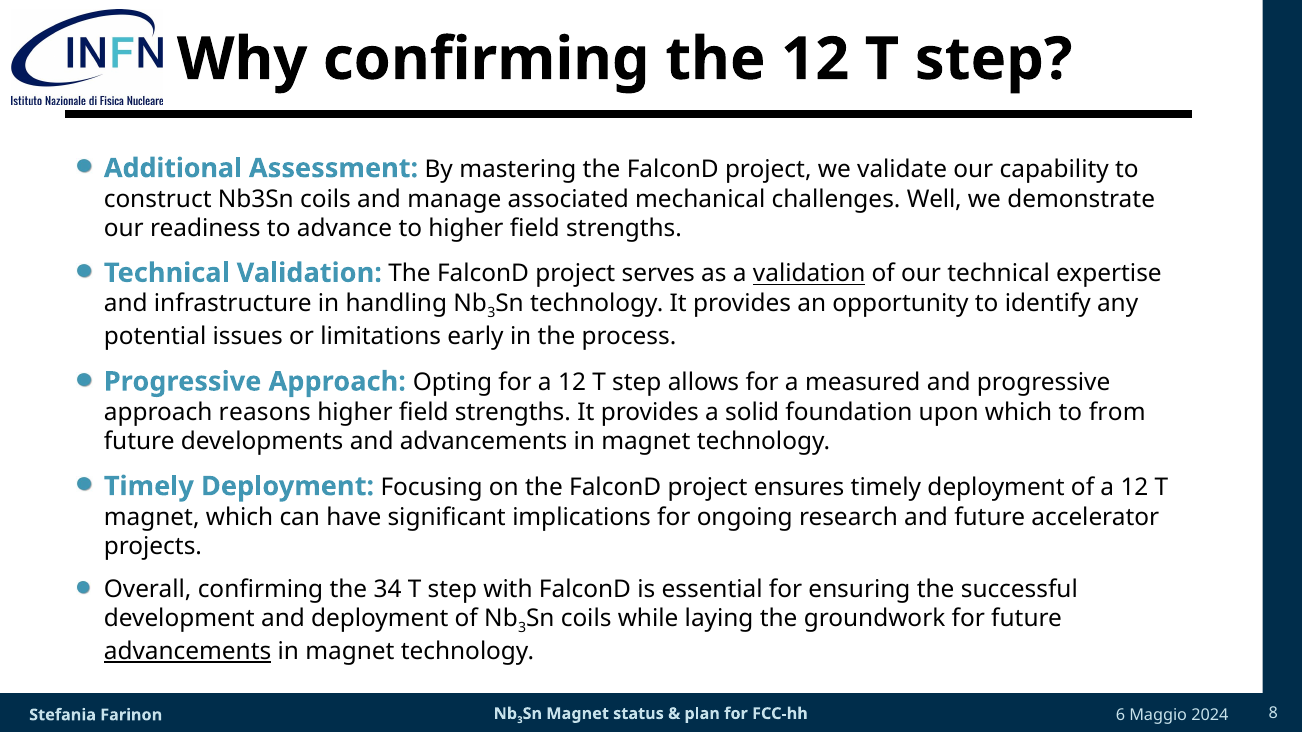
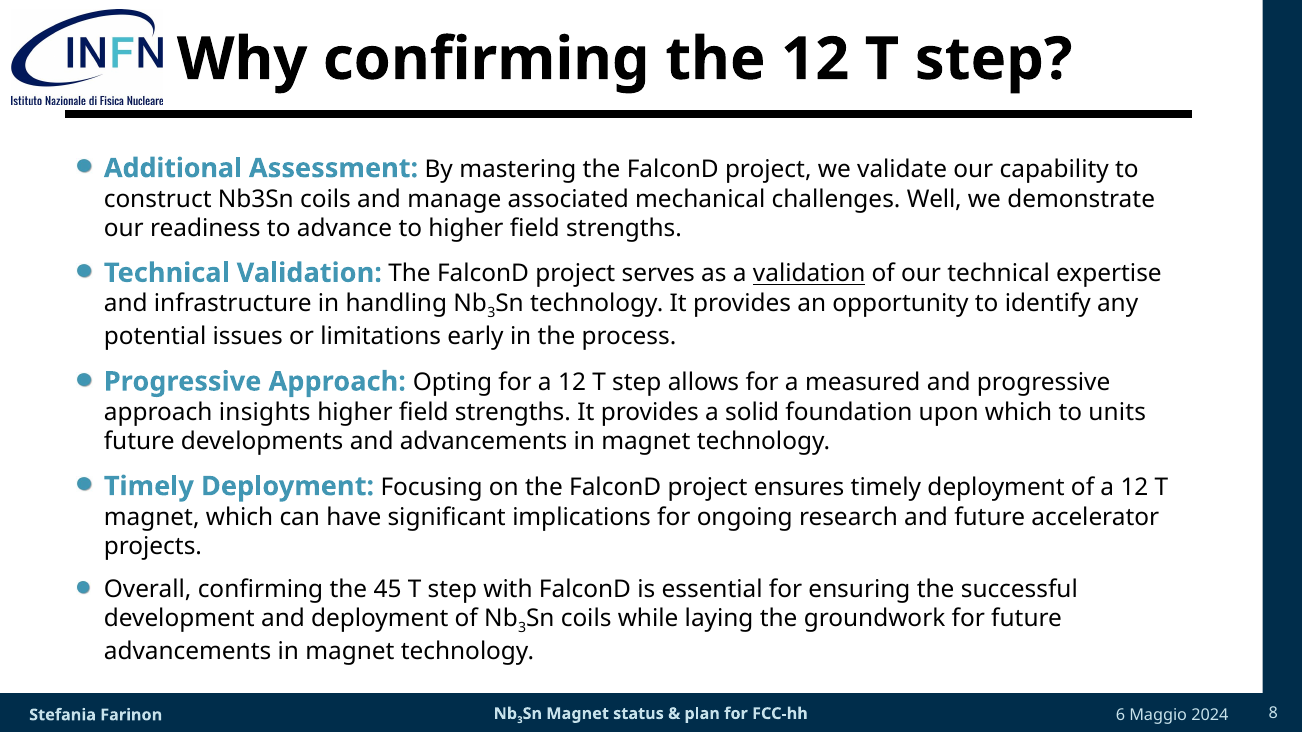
reasons: reasons -> insights (265, 413)
from: from -> units (1117, 413)
34: 34 -> 45 (388, 589)
advancements underline: present -> none (188, 652)
